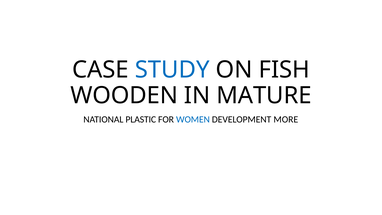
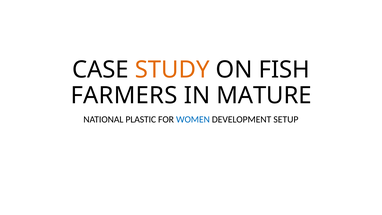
STUDY colour: blue -> orange (172, 70)
WOODEN: WOODEN -> FARMERS (124, 95)
MORE: MORE -> SETUP (286, 119)
